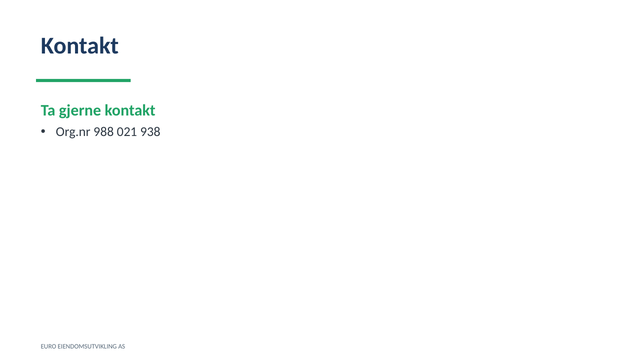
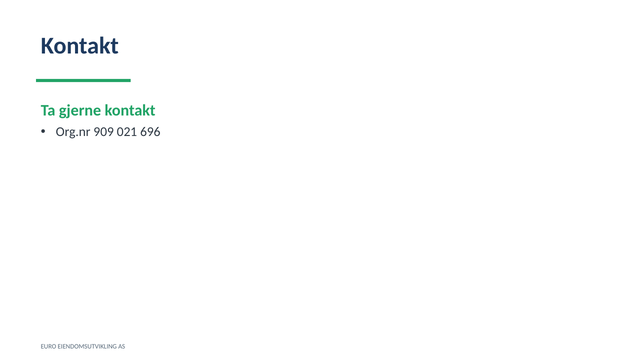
988: 988 -> 909 (104, 132)
938: 938 -> 696 (150, 132)
